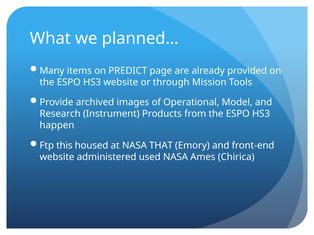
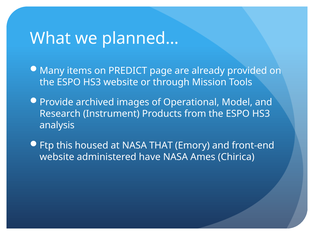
happen: happen -> analysis (57, 126)
used: used -> have (150, 157)
